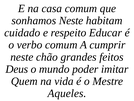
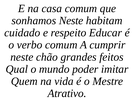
Deus: Deus -> Qual (17, 69)
Aqueles: Aqueles -> Atrativo (67, 93)
